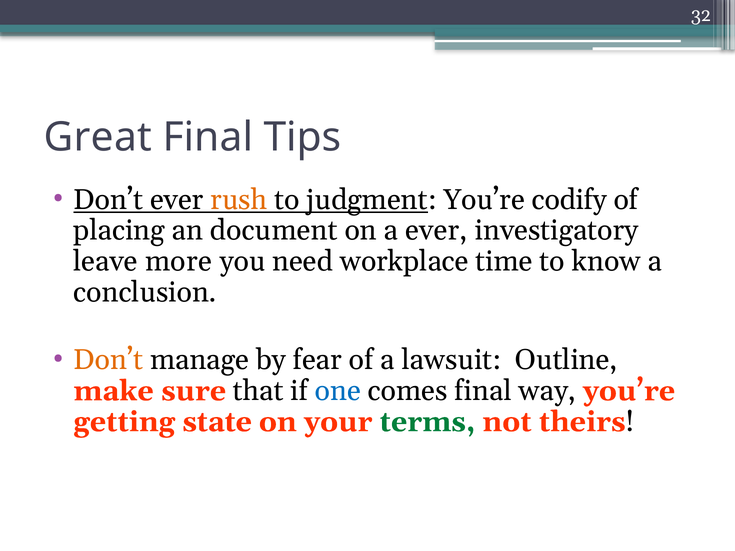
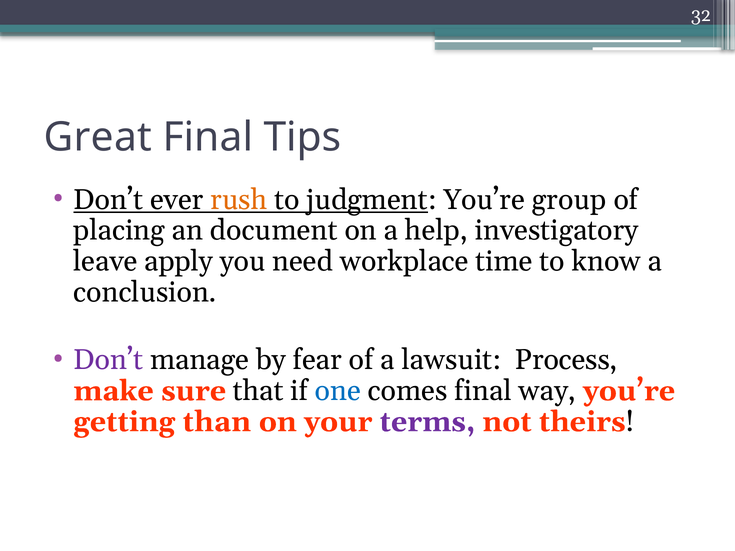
codify: codify -> group (569, 200)
a ever: ever -> help (436, 231)
more: more -> apply (179, 261)
Don’t colour: orange -> purple (108, 360)
Outline: Outline -> Process (566, 360)
state: state -> than (217, 422)
terms colour: green -> purple (427, 422)
